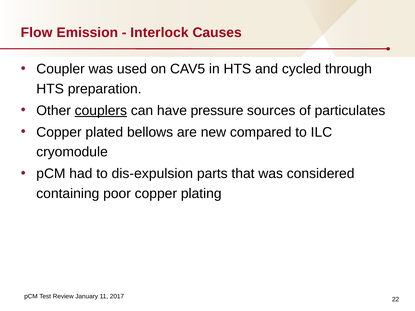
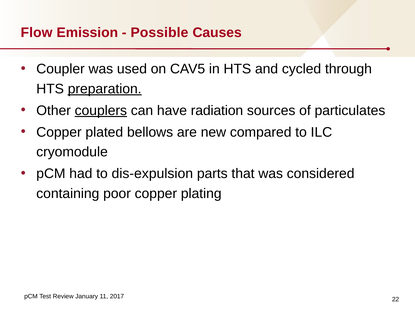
Interlock: Interlock -> Possible (159, 33)
preparation underline: none -> present (105, 89)
pressure: pressure -> radiation (217, 111)
